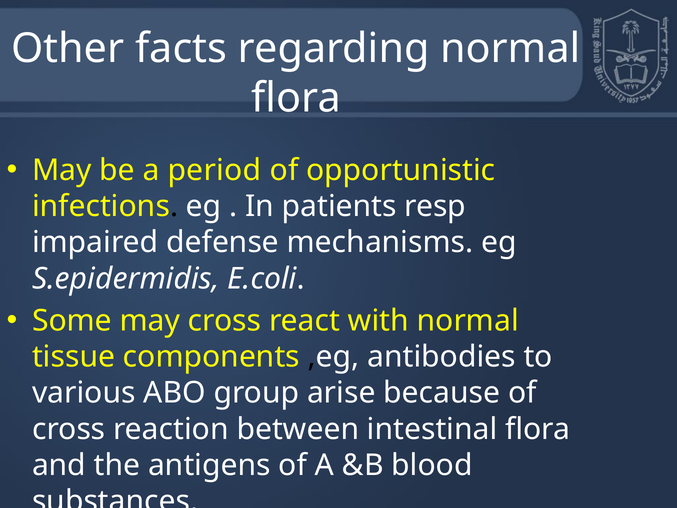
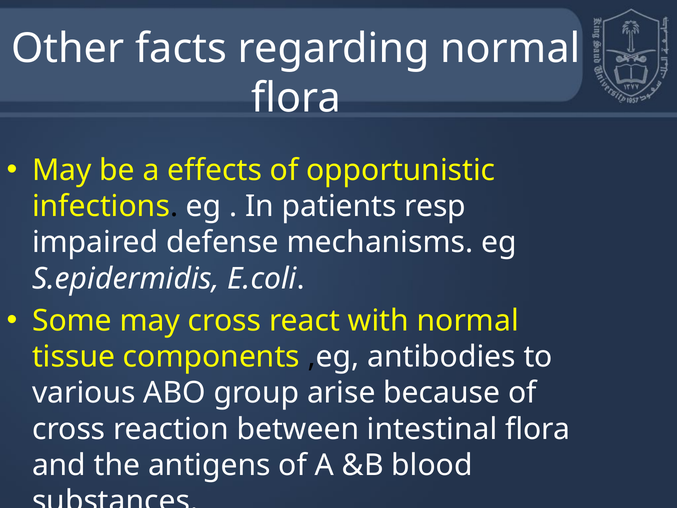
period: period -> effects (215, 170)
